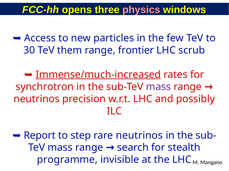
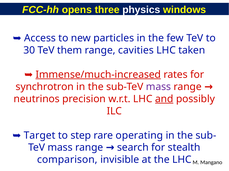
physics colour: pink -> white (141, 10)
frontier: frontier -> cavities (136, 50)
scrub: scrub -> taken (192, 50)
and underline: none -> present (164, 99)
Report: Report -> Target (40, 136)
rare neutrinos: neutrinos -> operating (139, 136)
programme: programme -> comparison (67, 160)
